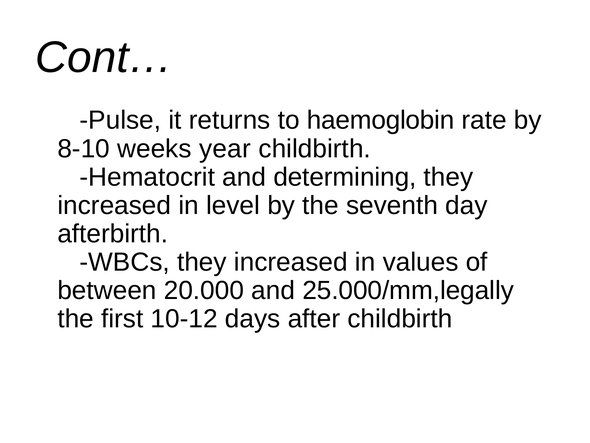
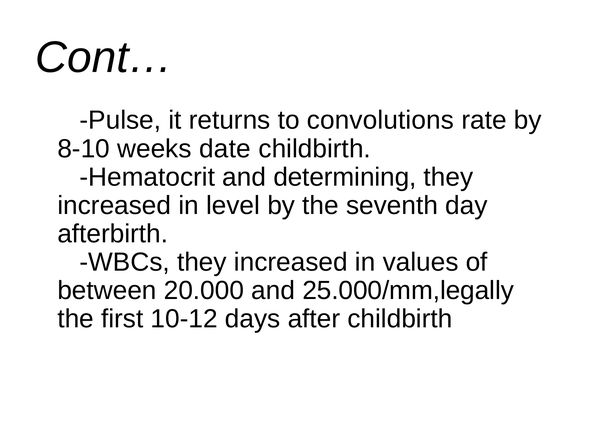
haemoglobin: haemoglobin -> convolutions (380, 120)
year: year -> date (225, 149)
